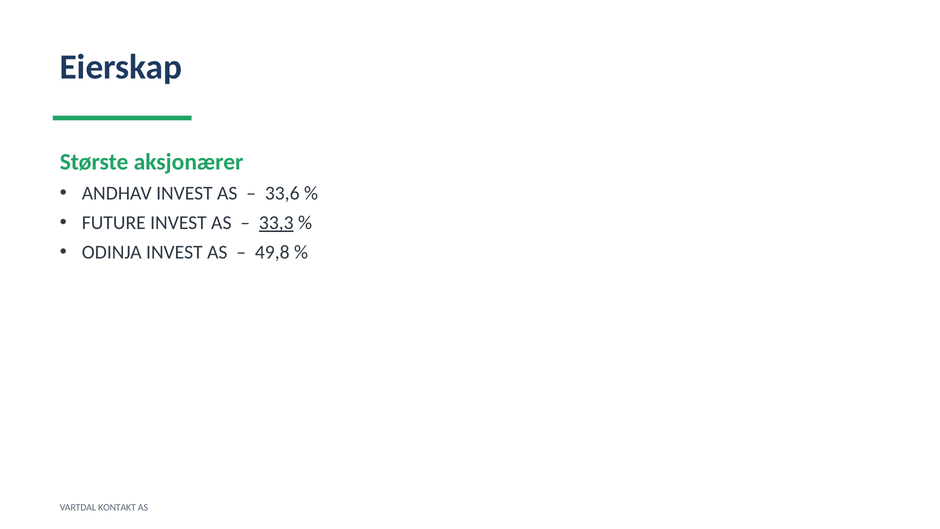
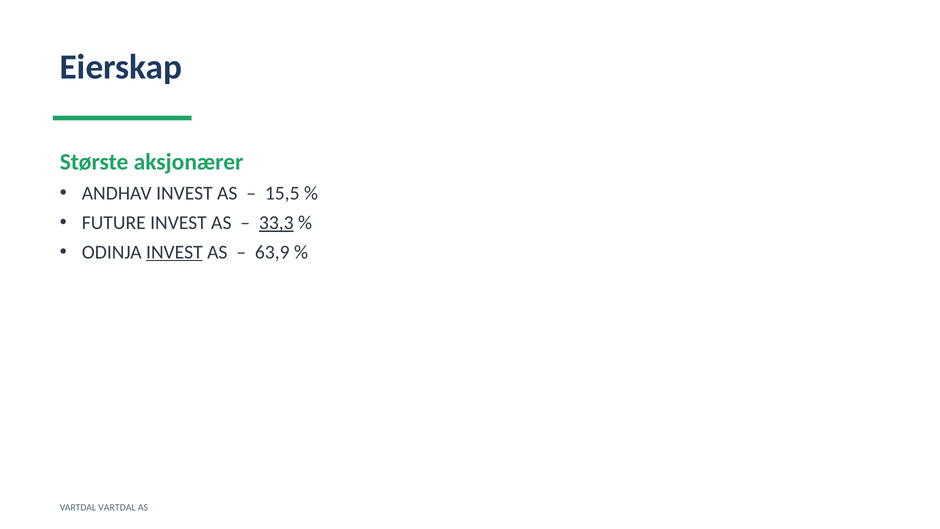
33,6: 33,6 -> 15,5 (282, 193)
INVEST underline: none -> present (174, 252)
49,8: 49,8 -> 63,9 (272, 252)
VARTDAL KONTAKT: KONTAKT -> VARTDAL (117, 507)
